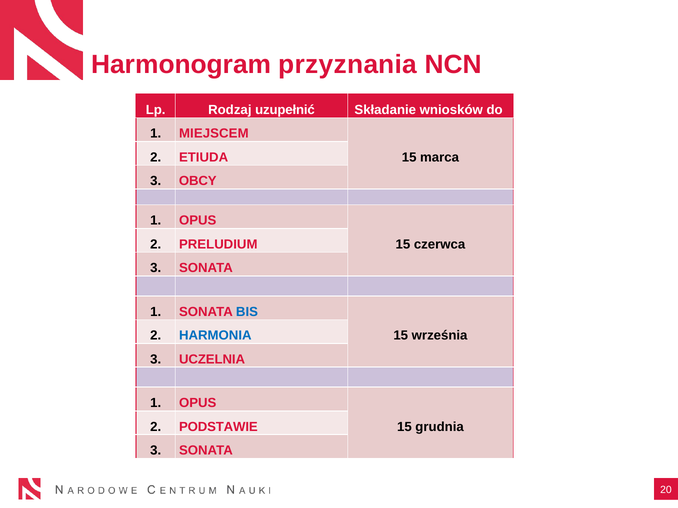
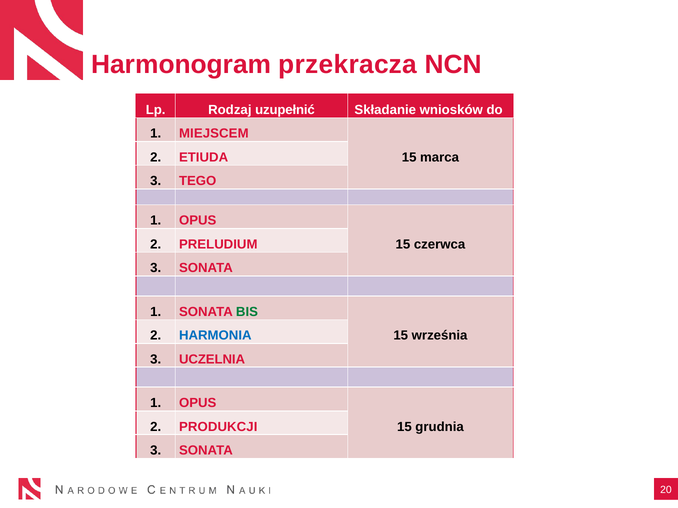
przyznania: przyznania -> przekracza (348, 65)
OBCY: OBCY -> TEGO (198, 181)
BIS colour: blue -> green (247, 312)
PODSTAWIE: PODSTAWIE -> PRODUKCJI (218, 427)
